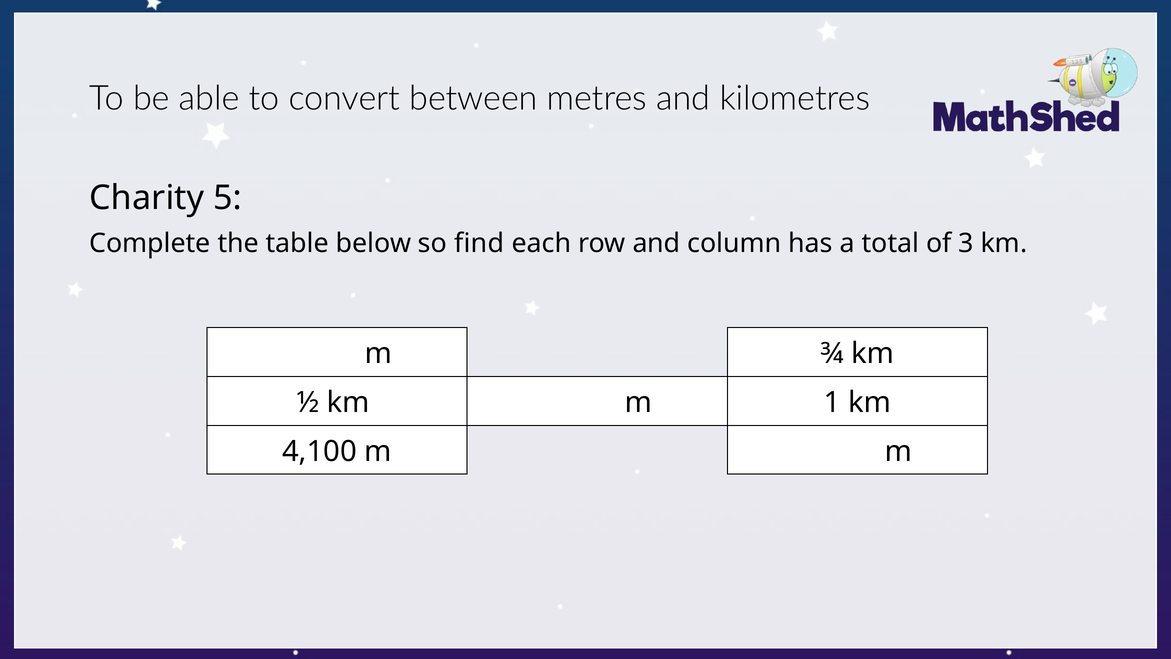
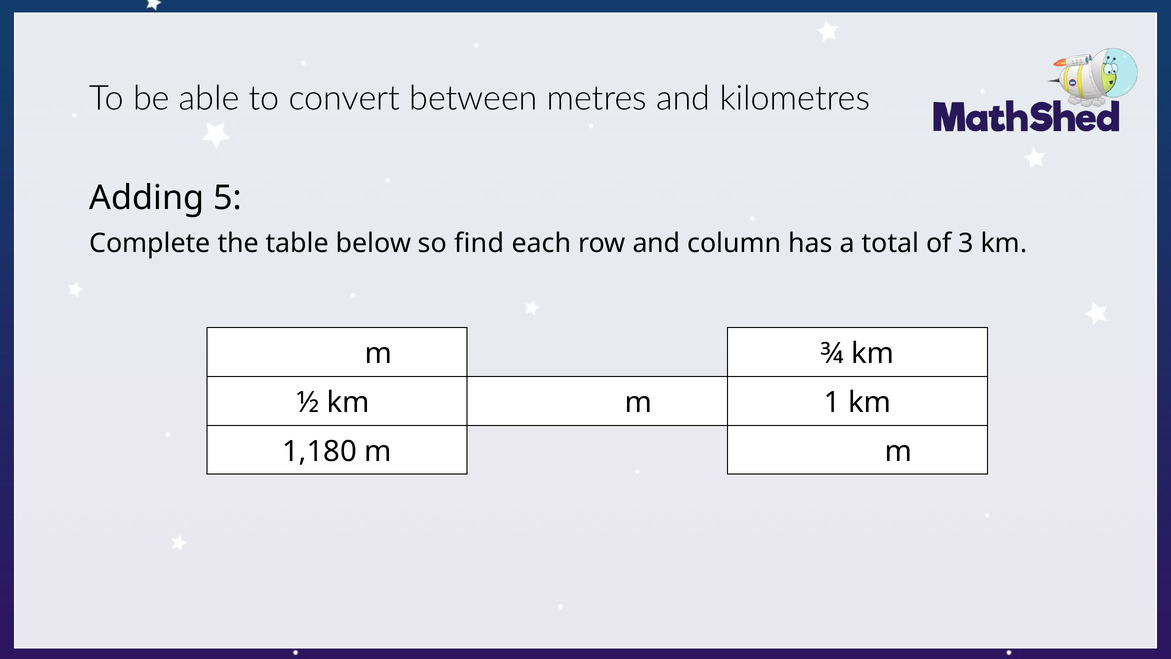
Charity: Charity -> Adding (147, 198)
4,100: 4,100 -> 1,180 (319, 451)
